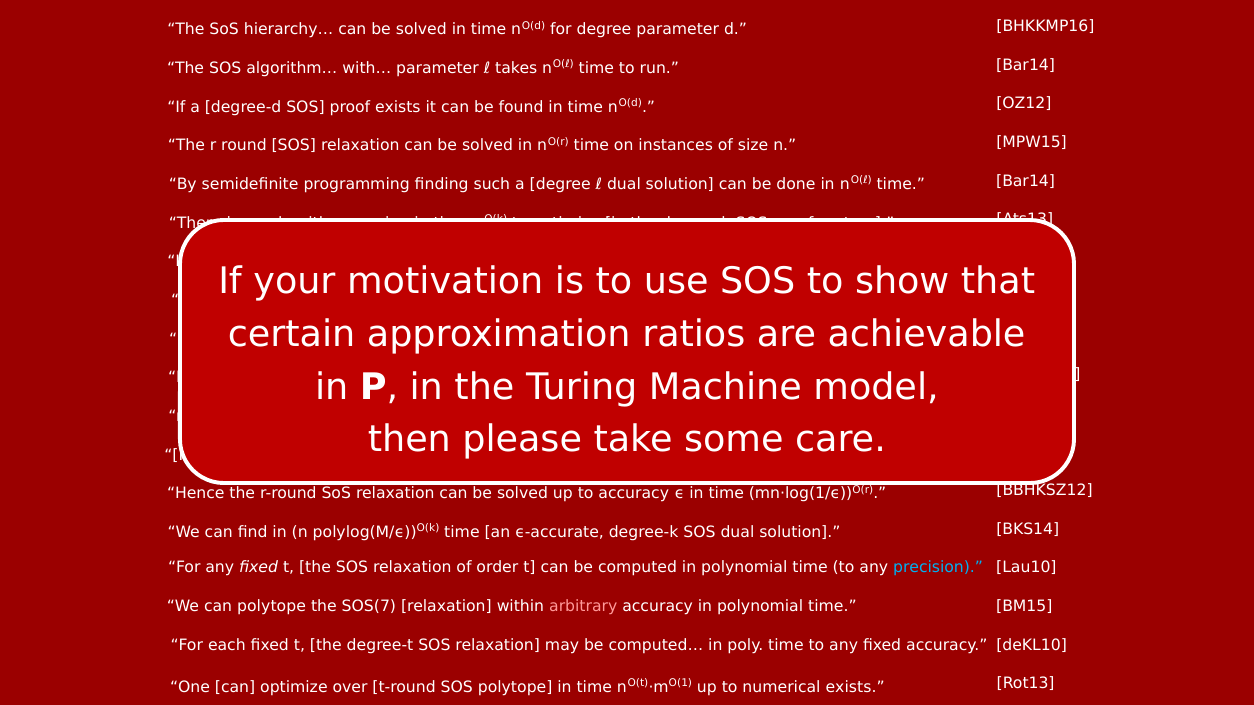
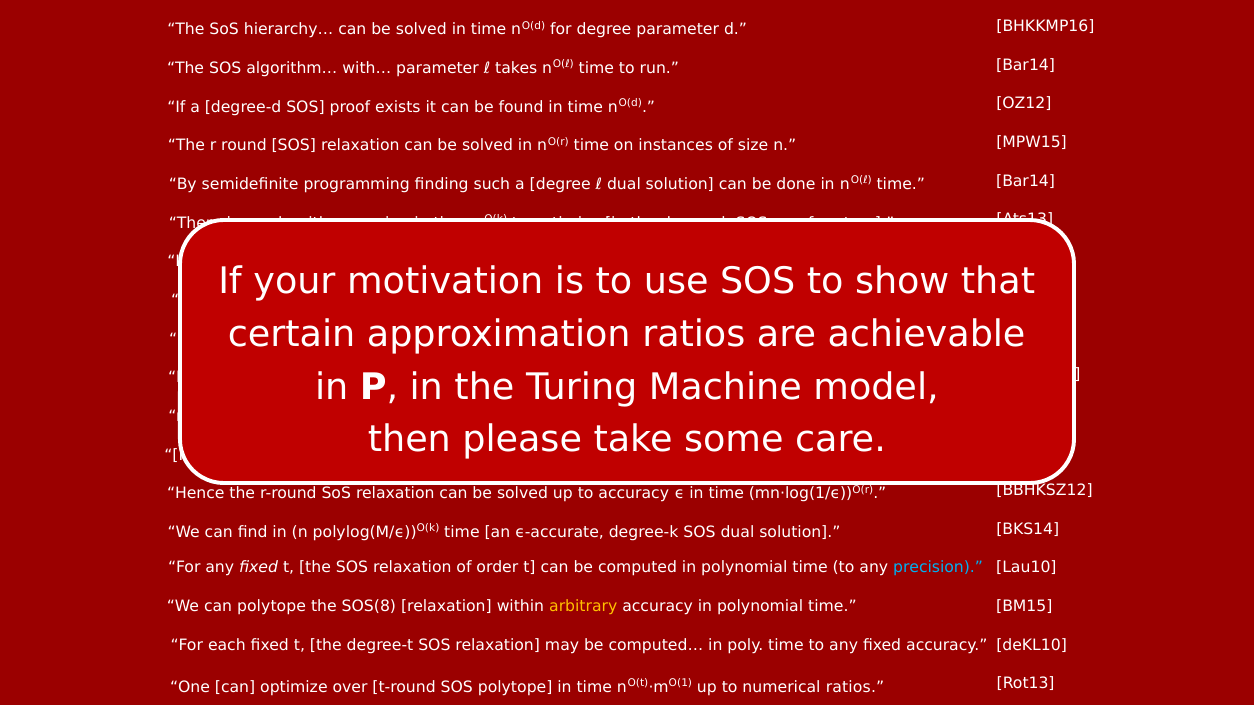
SOS(7: SOS(7 -> SOS(8 (369, 607)
arbitrary colour: pink -> yellow (583, 607)
numerical exists: exists -> ratios (855, 687)
